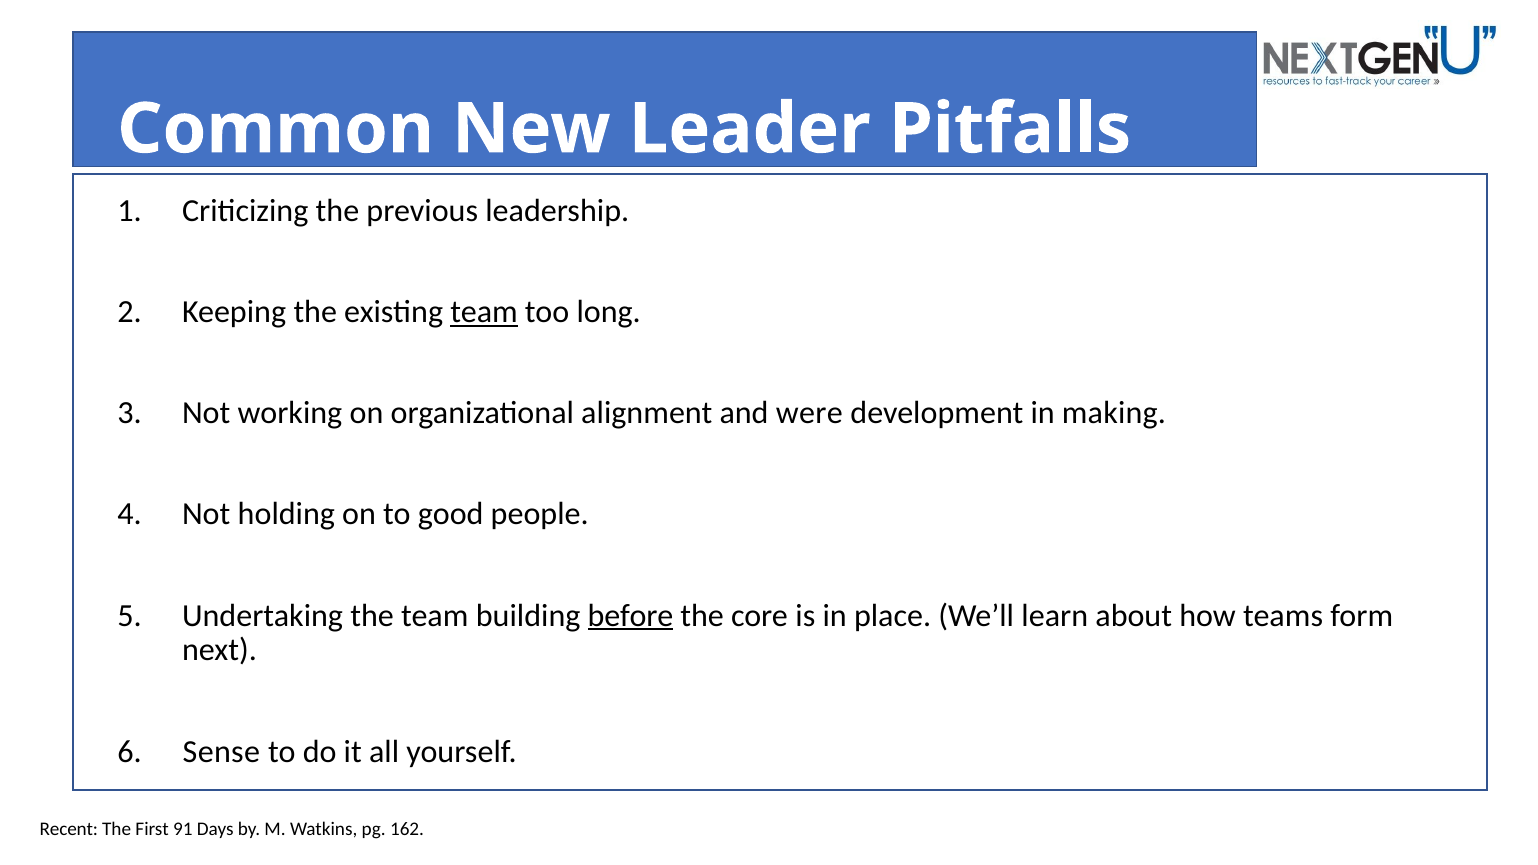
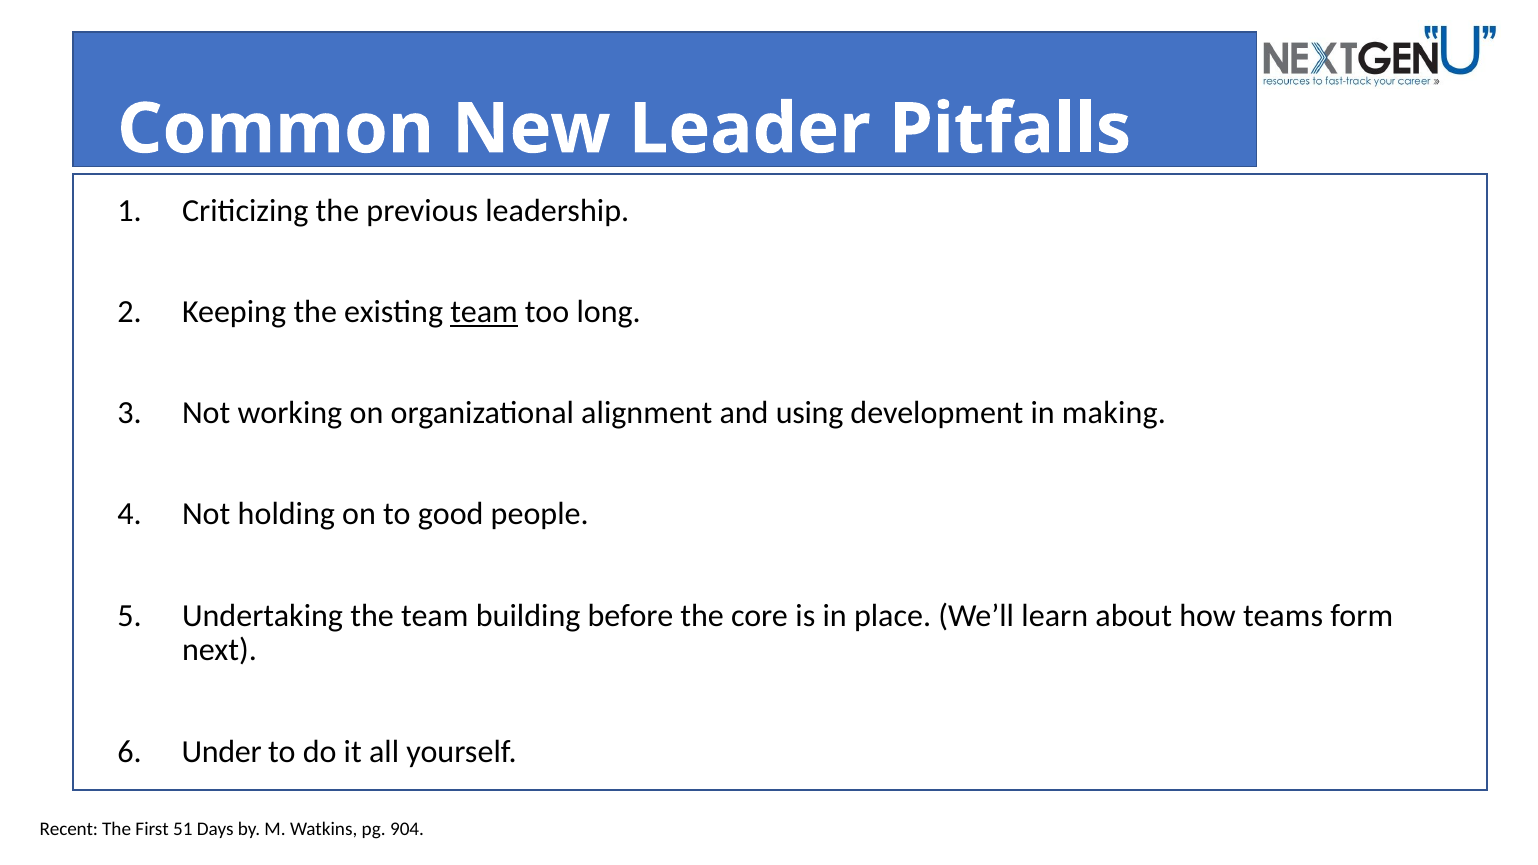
were: were -> using (810, 413)
before underline: present -> none (630, 616)
Sense: Sense -> Under (222, 752)
91: 91 -> 51 (183, 829)
162: 162 -> 904 (407, 829)
